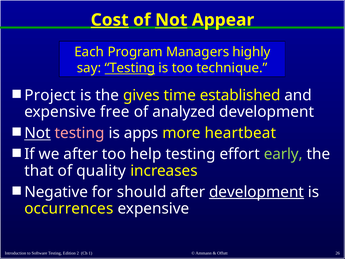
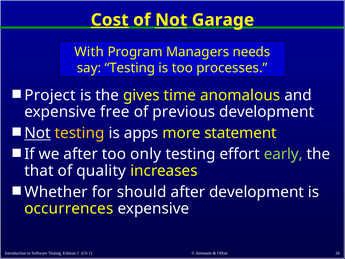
Appear: Appear -> Garage (223, 20)
Each: Each -> With (89, 52)
highly: highly -> needs (251, 52)
Testing underline: present -> none (130, 68)
technique: technique -> processes (232, 68)
established: established -> anomalous (240, 95)
analyzed: analyzed -> previous (184, 112)
testing colour: pink -> yellow (80, 133)
heartbeat: heartbeat -> statement (240, 133)
help: help -> only (146, 154)
Negative: Negative -> Whether (56, 192)
development underline: present -> none (257, 192)
